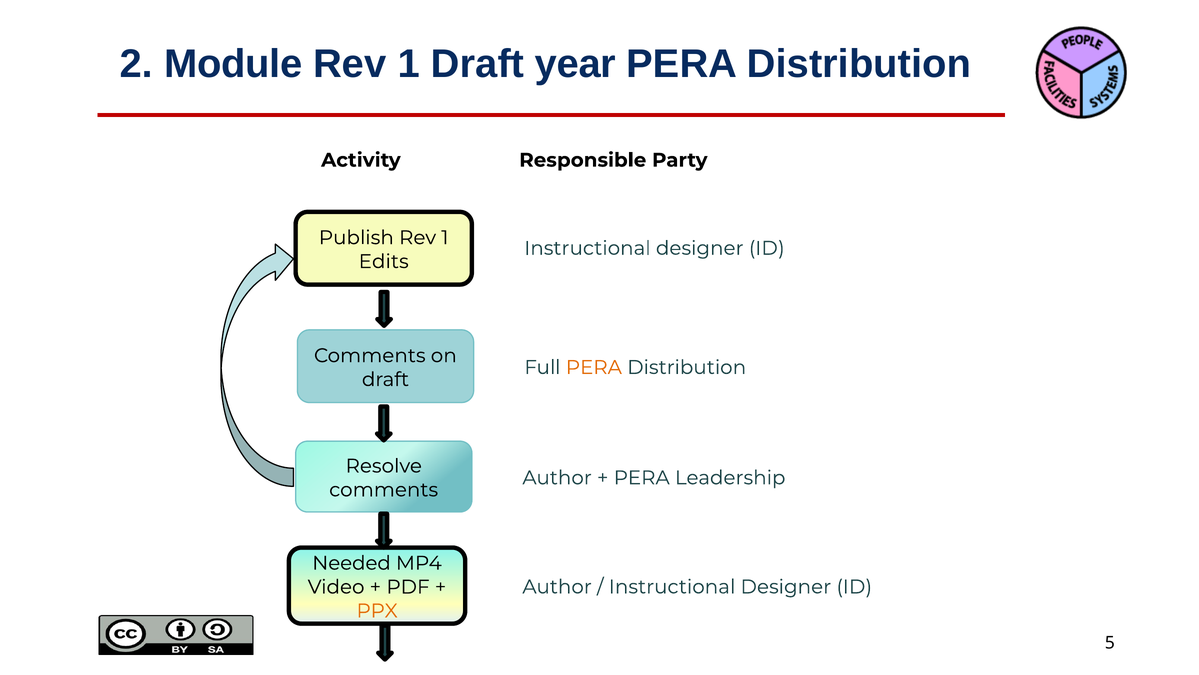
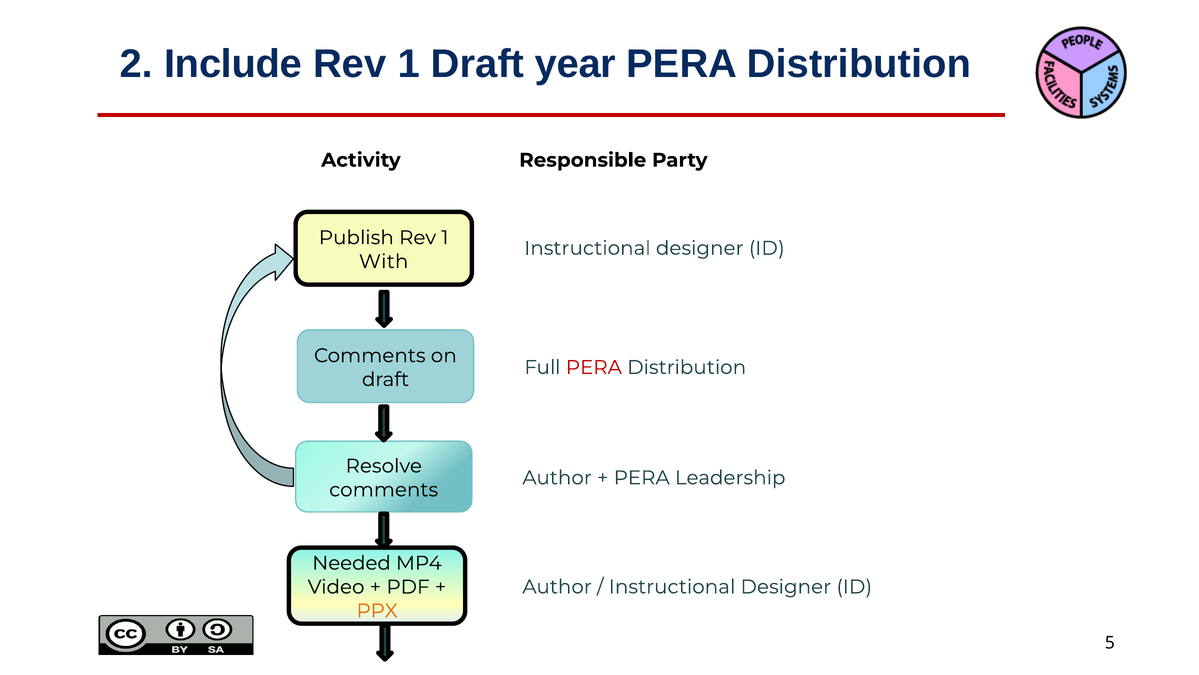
Module: Module -> Include (233, 64)
Edits: Edits -> With (384, 261)
PERA colour: orange -> red (594, 367)
